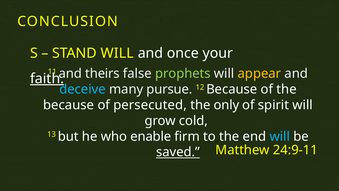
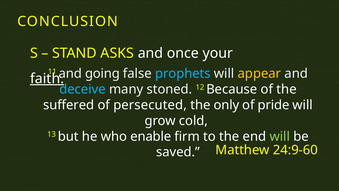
STAND WILL: WILL -> ASKS (117, 53)
theirs: theirs -> going (102, 74)
prophets colour: light green -> light blue (183, 74)
pursue: pursue -> stoned (169, 89)
because: because -> suffered (69, 105)
spirit: spirit -> pride (274, 105)
will colour: light blue -> light green (280, 136)
24:9-11: 24:9-11 -> 24:9-60 (295, 150)
saved underline: present -> none (178, 152)
